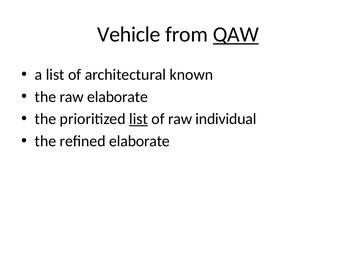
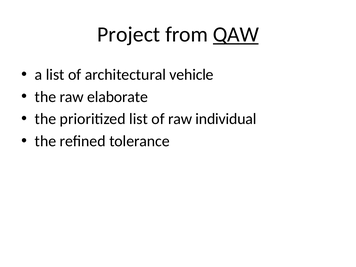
Vehicle: Vehicle -> Project (129, 34)
known: known -> vehicle (192, 75)
list underline: present -> none (139, 119)
refined elaborate: elaborate -> tolerance (139, 141)
